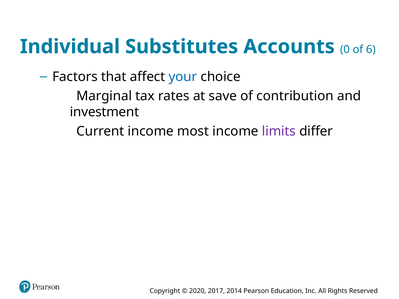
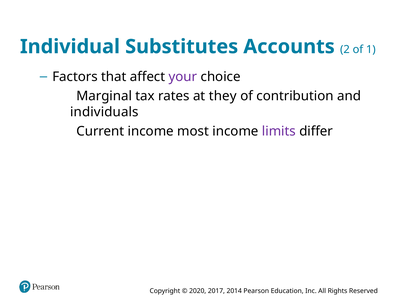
0: 0 -> 2 (345, 50)
6: 6 -> 1 (371, 50)
your colour: blue -> purple (183, 77)
save: save -> they (223, 96)
investment: investment -> individuals (104, 112)
